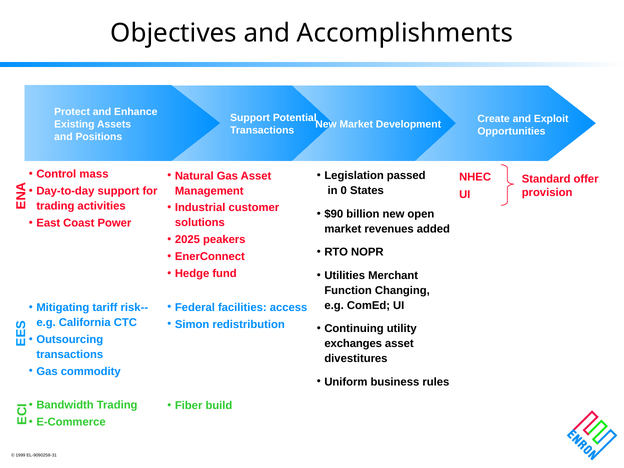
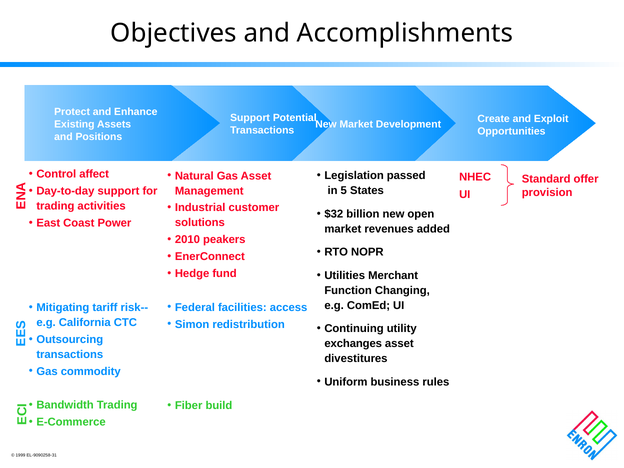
mass: mass -> affect (94, 174)
0: 0 -> 5 (344, 191)
$90: $90 -> $32 (334, 214)
2025: 2025 -> 2010 (187, 240)
